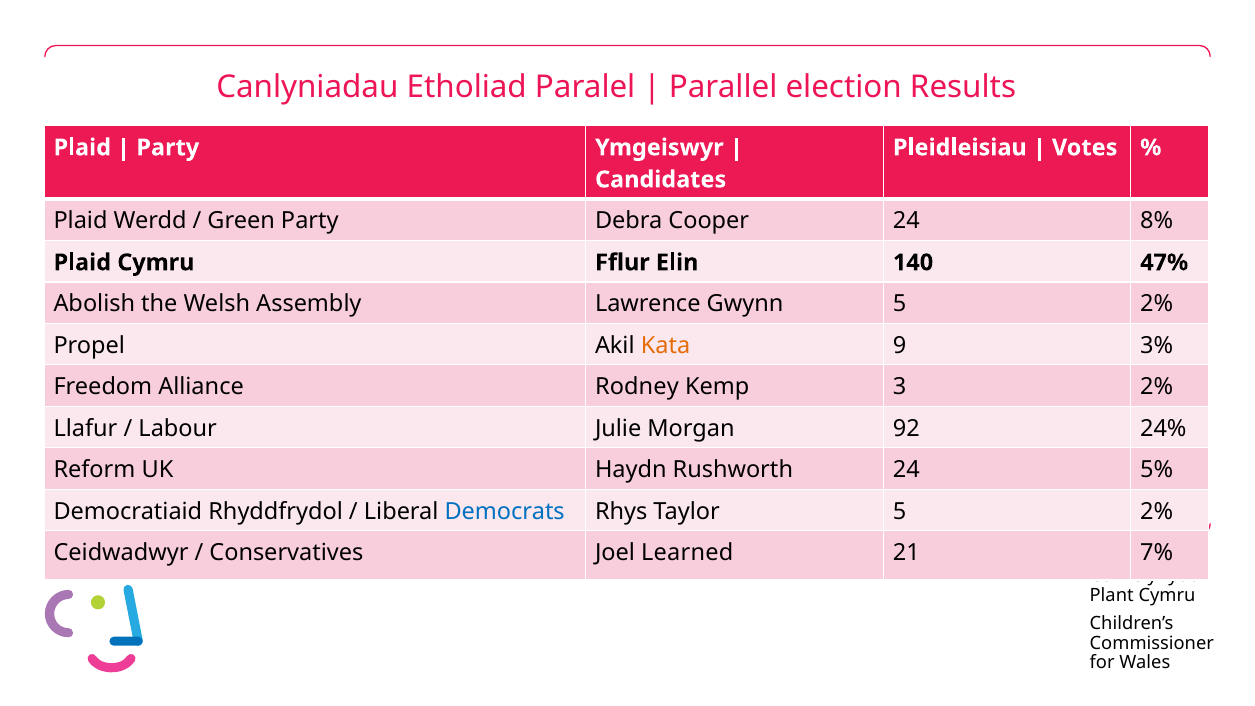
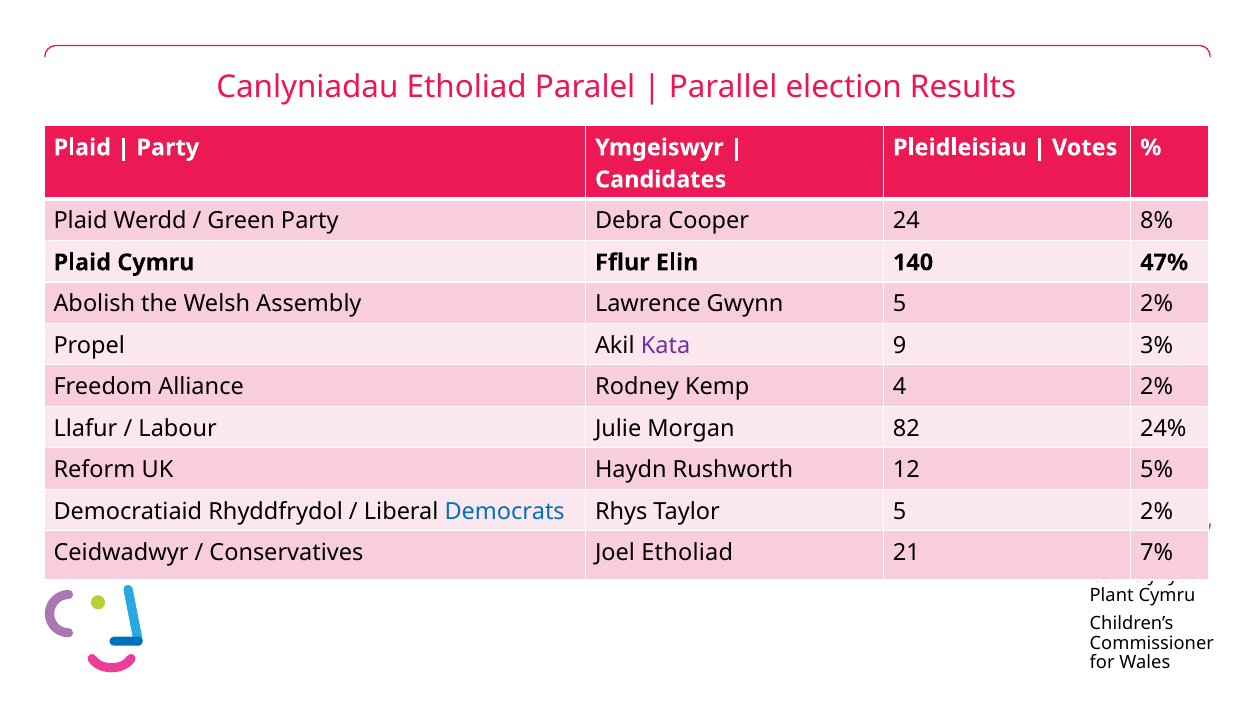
Kata colour: orange -> purple (666, 345)
3: 3 -> 4 (900, 387)
92: 92 -> 82 (906, 428)
Rushworth 24: 24 -> 12 (906, 470)
Joel Learned: Learned -> Etholiad (687, 553)
